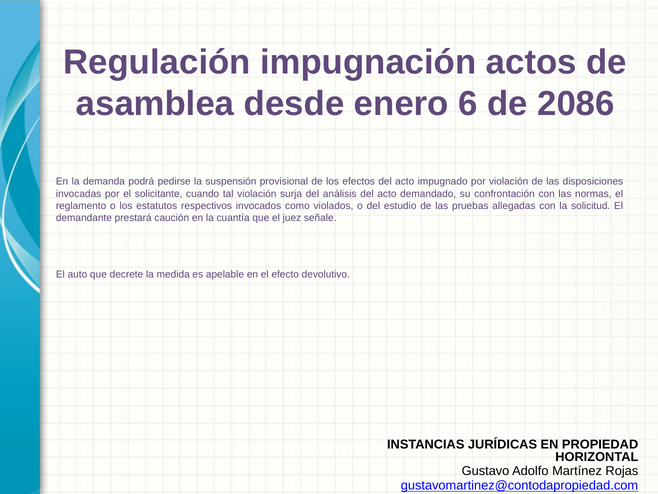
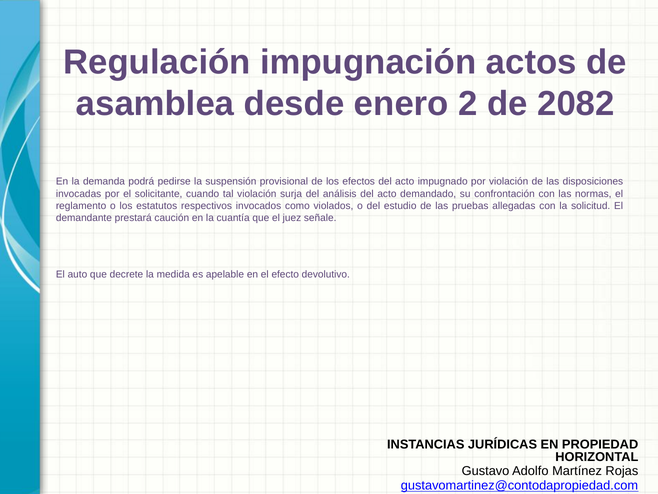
6: 6 -> 2 (468, 104)
2086: 2086 -> 2082 (576, 104)
